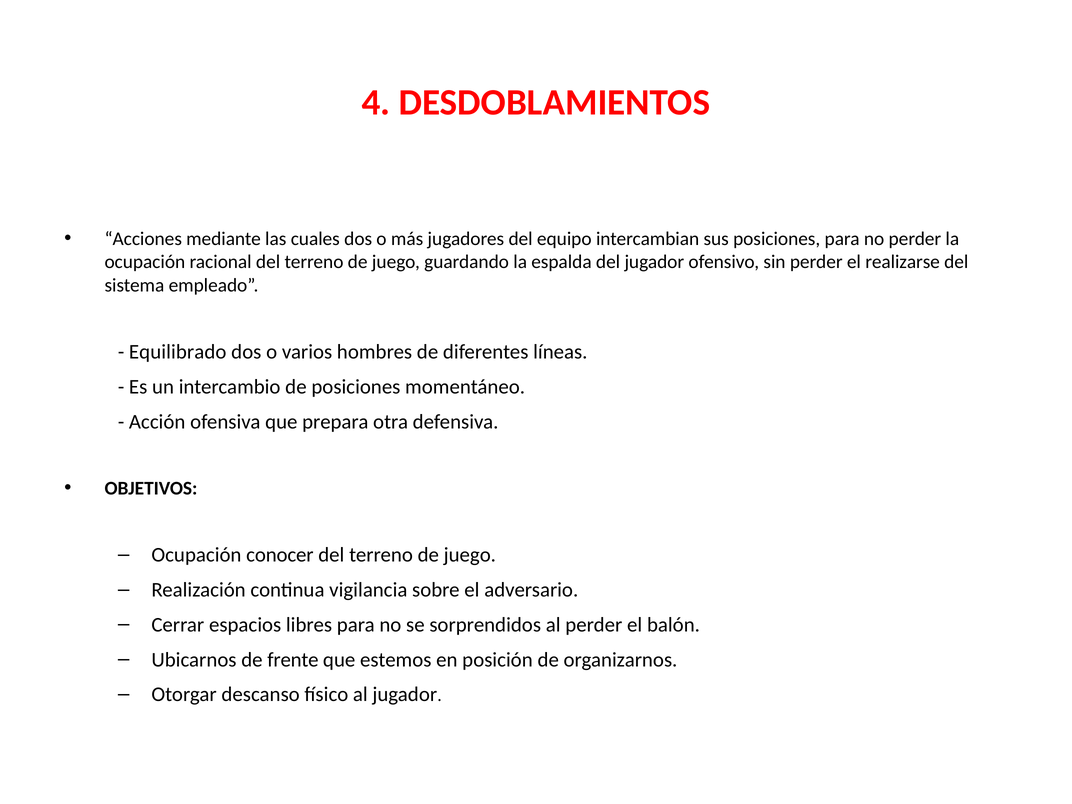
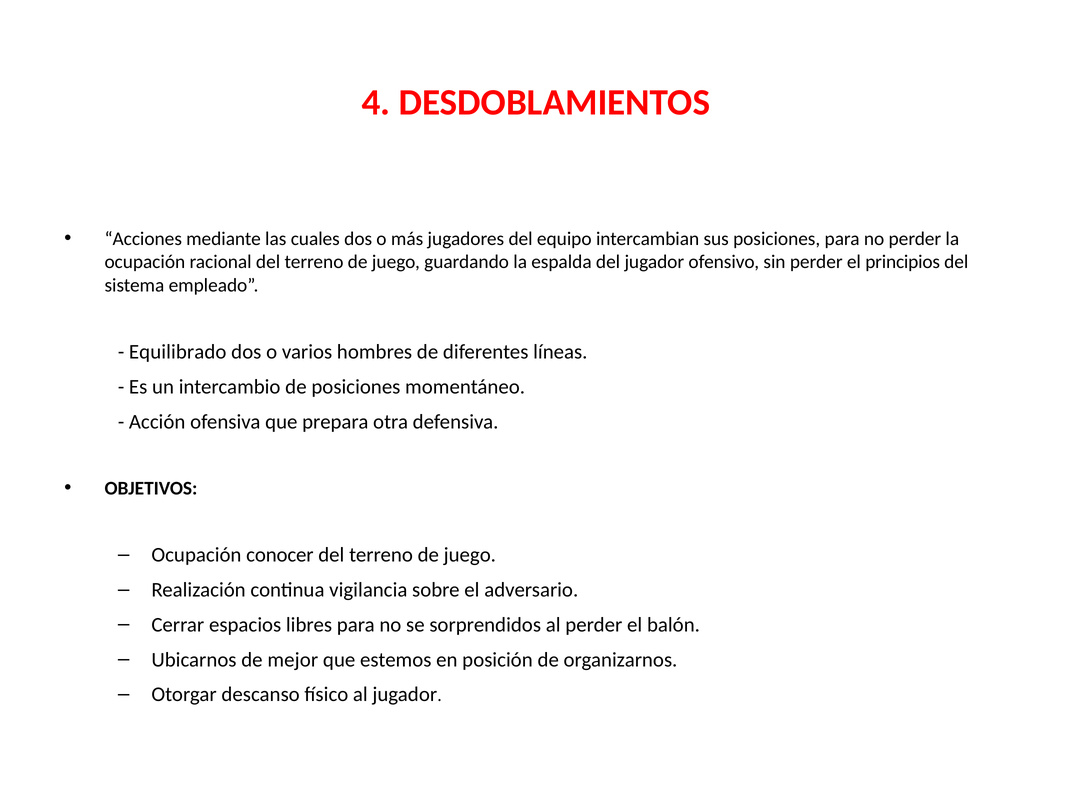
realizarse: realizarse -> principios (903, 262)
frente: frente -> mejor (293, 660)
